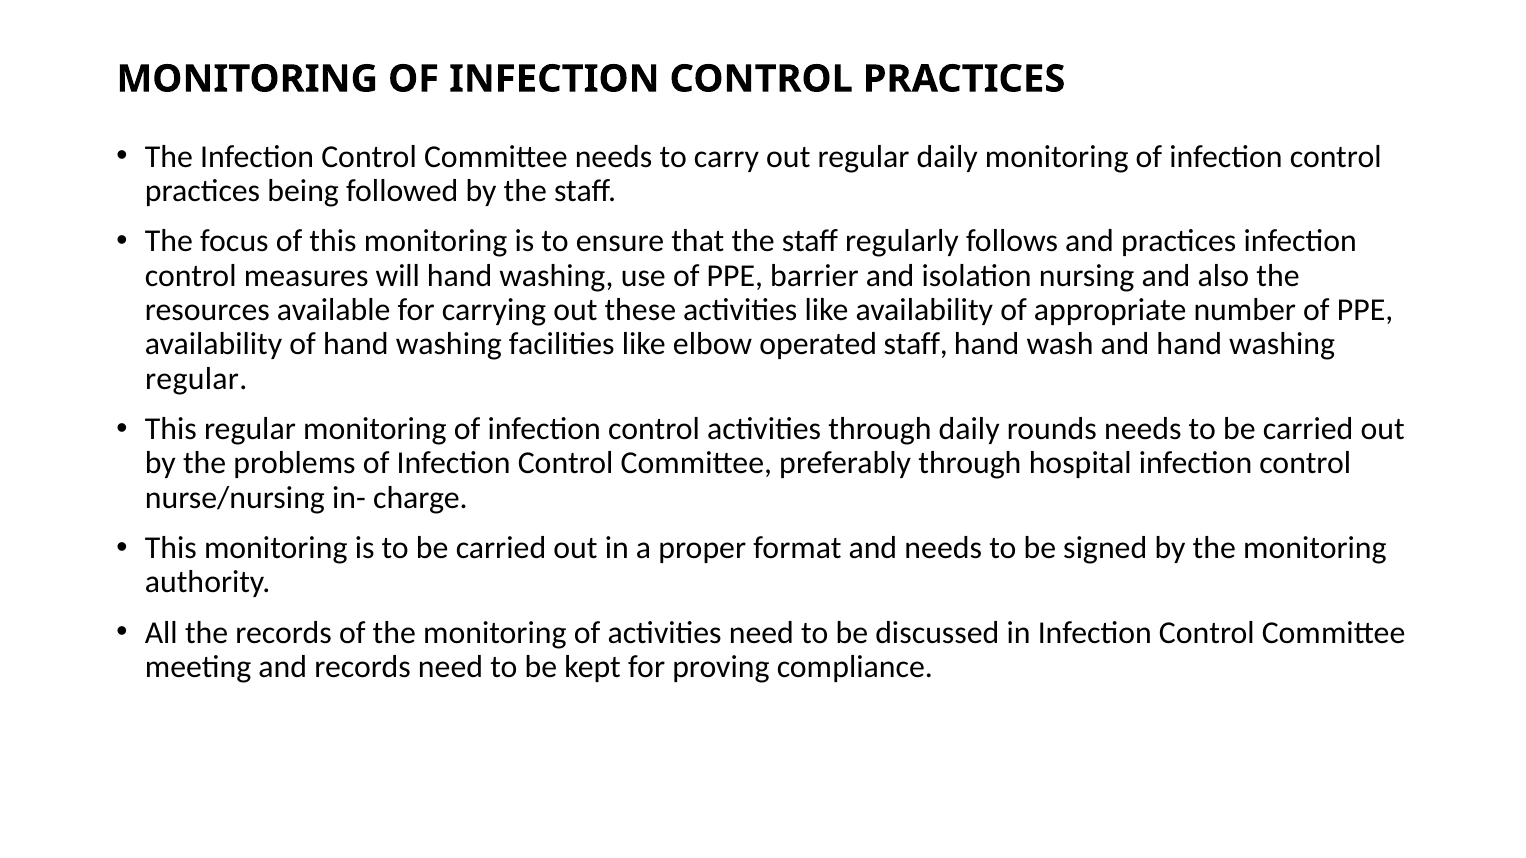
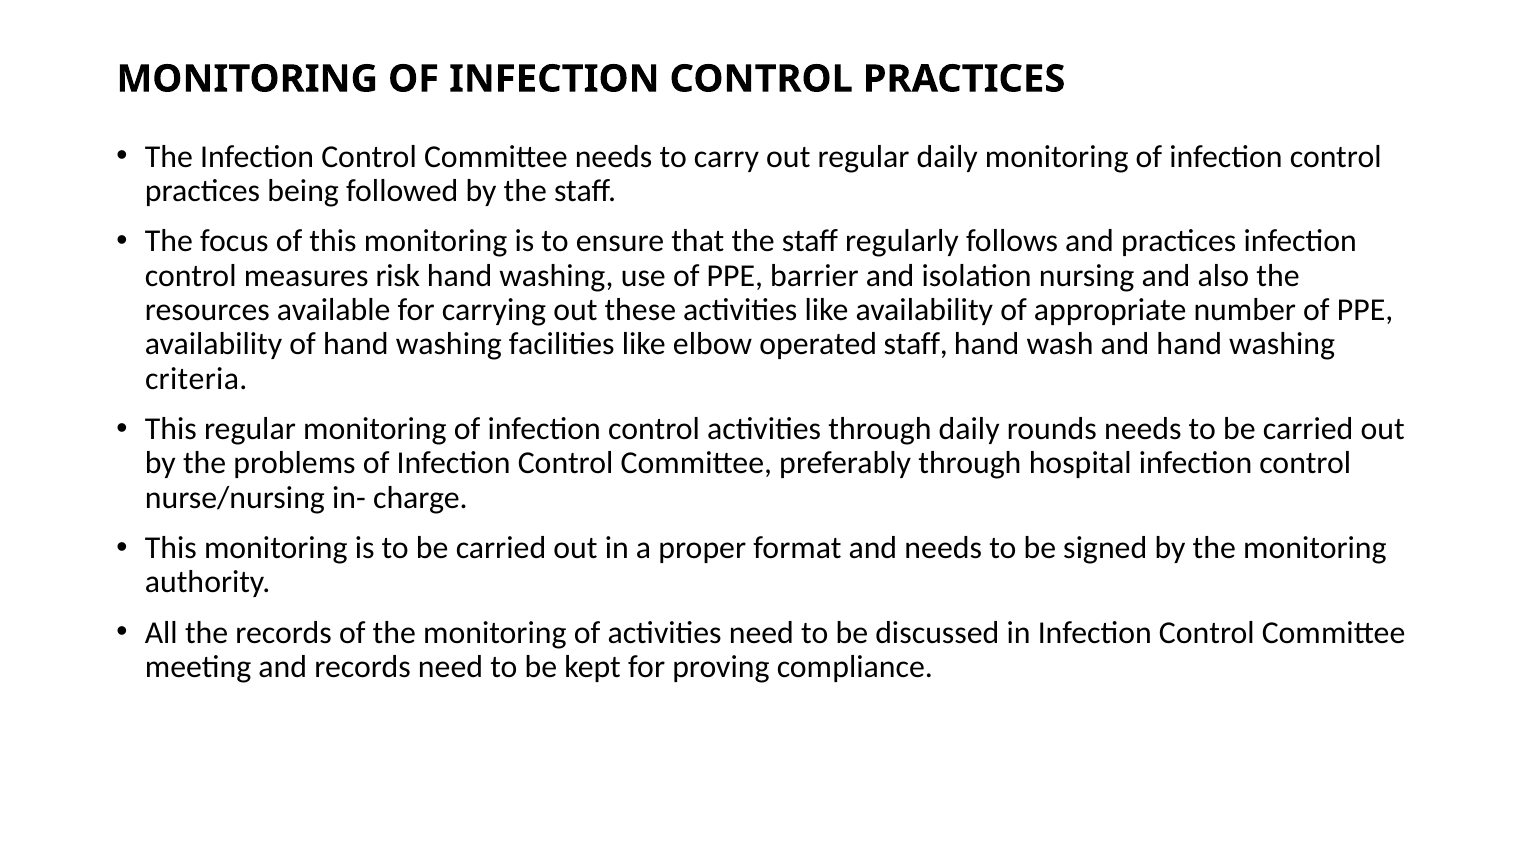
will: will -> risk (398, 276)
regular: regular -> criteria (196, 379)
